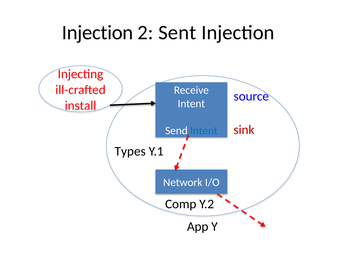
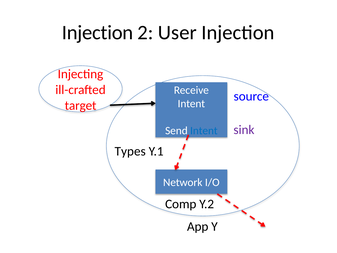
Sent: Sent -> User (177, 33)
install: install -> target (81, 105)
sink colour: red -> purple (244, 130)
